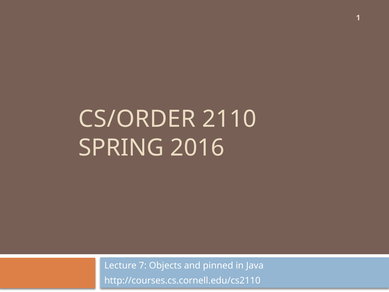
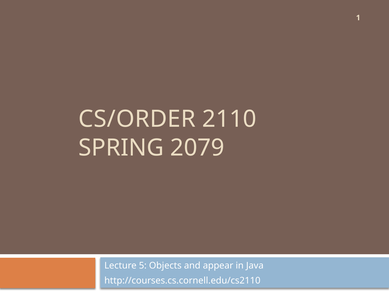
2016: 2016 -> 2079 (197, 148)
7: 7 -> 5 (143, 265)
pinned: pinned -> appear (218, 265)
